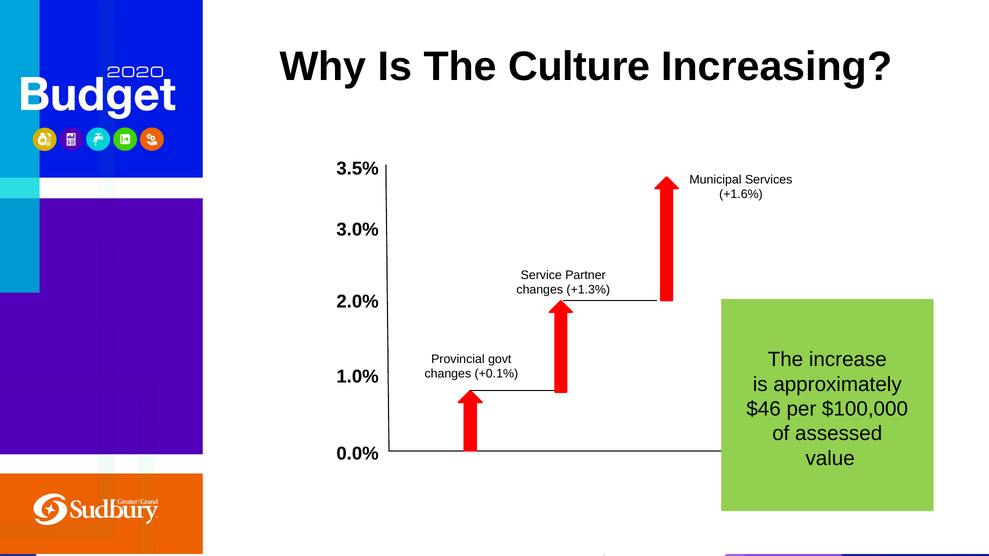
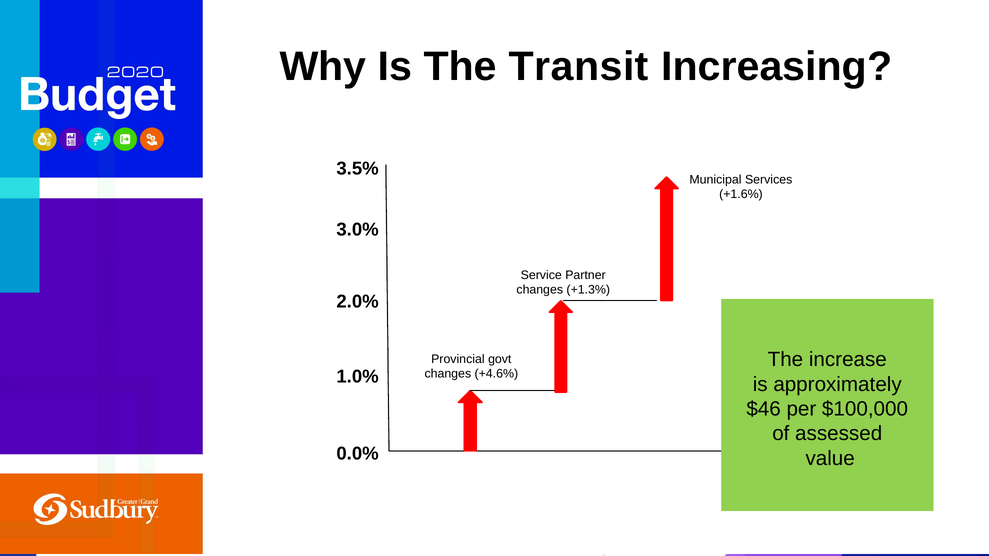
Culture: Culture -> Transit (579, 67)
+0.1%: +0.1% -> +4.6% (496, 374)
